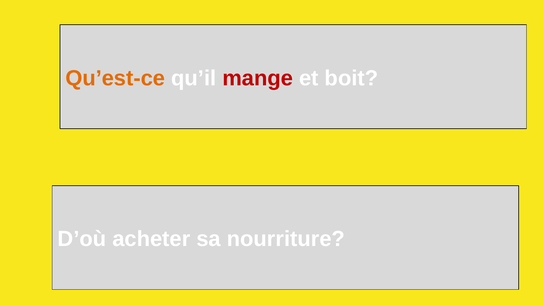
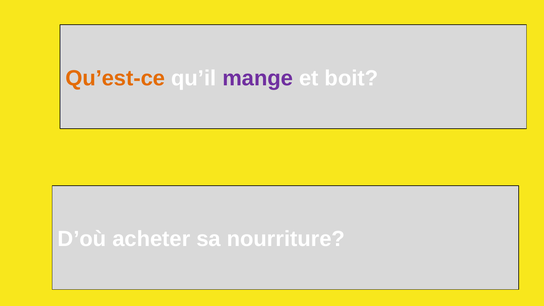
mange colour: red -> purple (258, 78)
